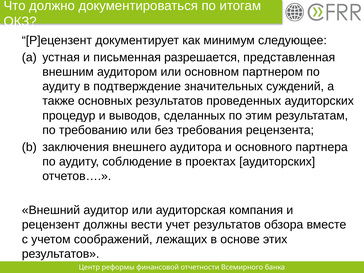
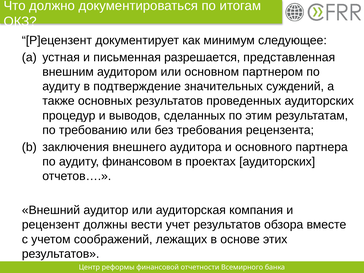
соблюдение: соблюдение -> финансовом (137, 162)
